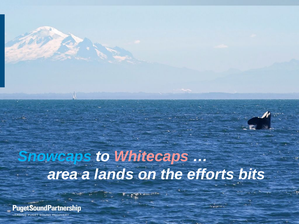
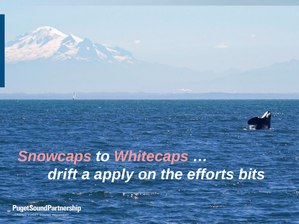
Snowcaps colour: light blue -> pink (55, 157)
area: area -> drift (62, 174)
lands: lands -> apply (114, 174)
